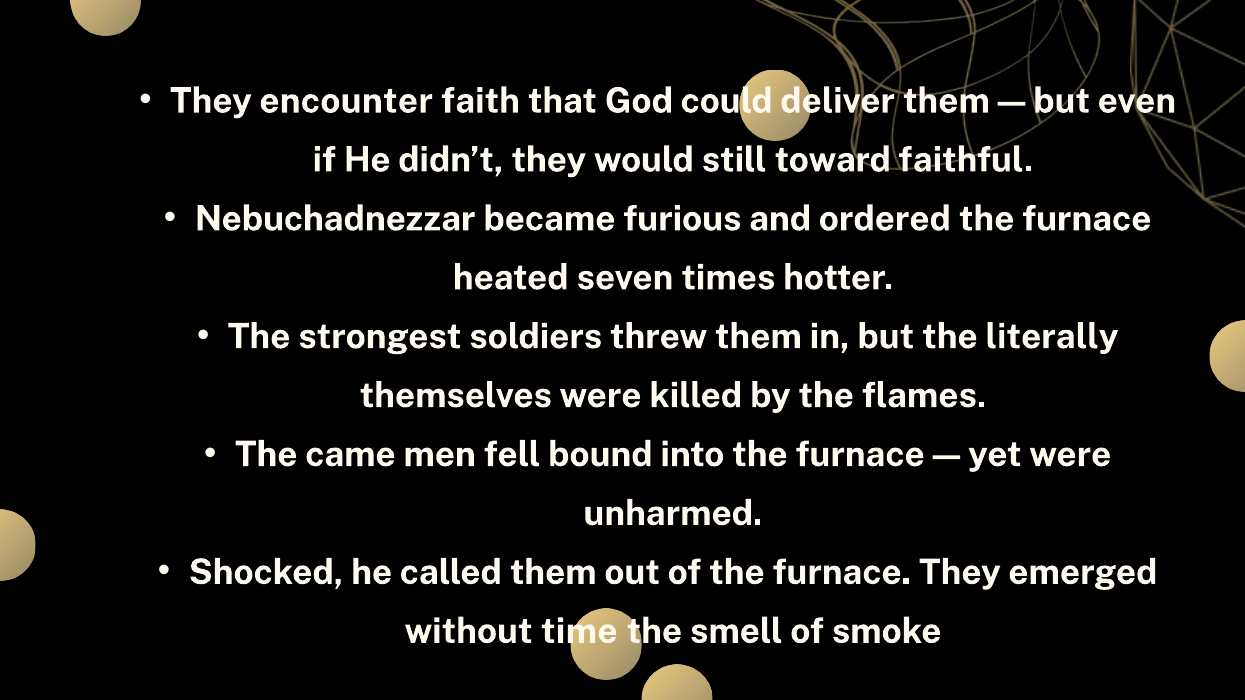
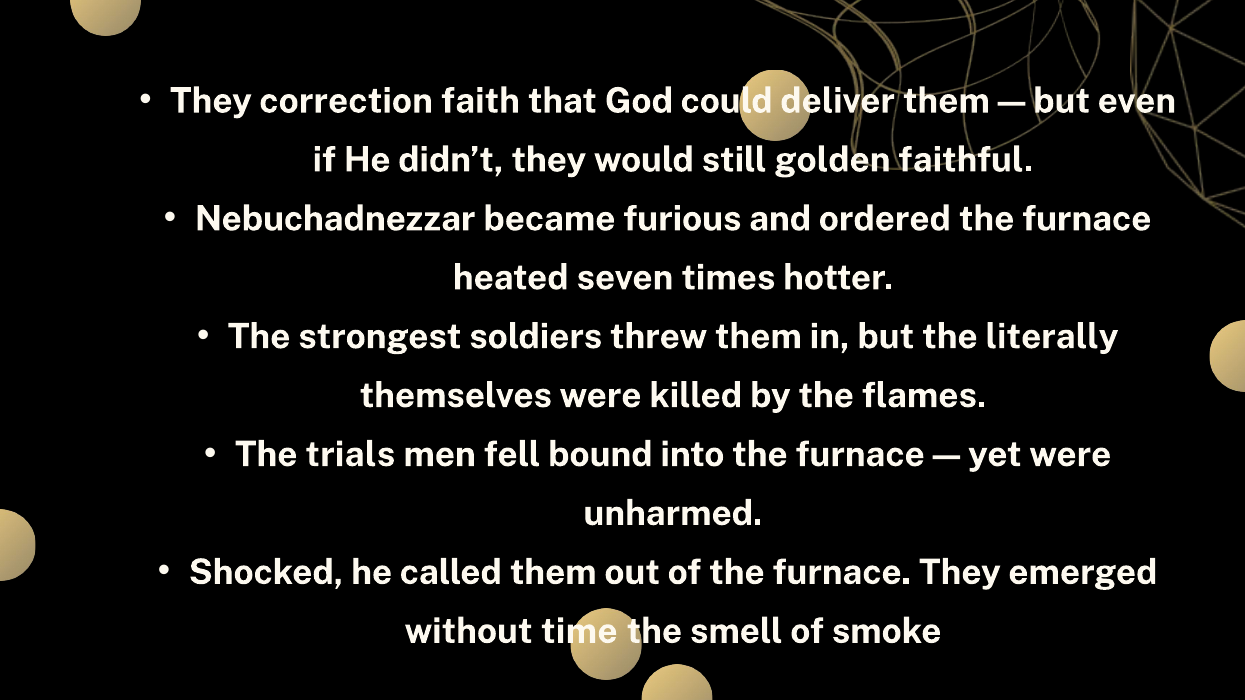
encounter: encounter -> correction (346, 101)
toward: toward -> golden (833, 160)
came: came -> trials (350, 455)
